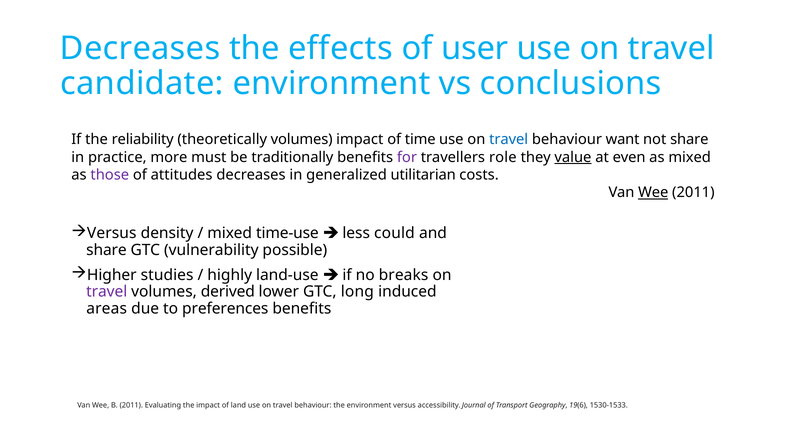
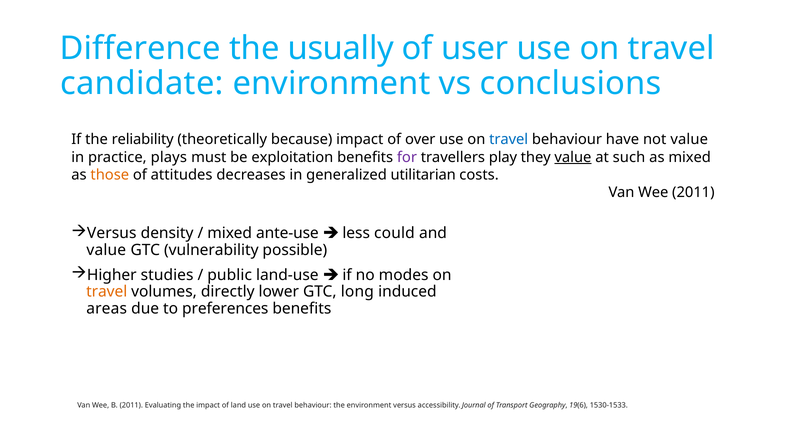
Decreases: Decreases -> Difference (140, 48)
effects: effects -> usually (341, 48)
theoretically volumes: volumes -> because (302, 140)
time: time -> over (420, 140)
want: want -> have (623, 140)
not share: share -> value (689, 140)
more: more -> plays (169, 157)
traditionally: traditionally -> exploitation (292, 157)
role: role -> play (503, 157)
even: even -> such (629, 157)
those colour: purple -> orange (110, 175)
Wee underline: present -> none (653, 193)
time-use: time-use -> ante-use (287, 233)
share: share -> value (106, 250)
highly: highly -> public (230, 275)
breaks: breaks -> modes (404, 275)
travel colour: purple -> orange (107, 292)
derived: derived -> directly (228, 292)
